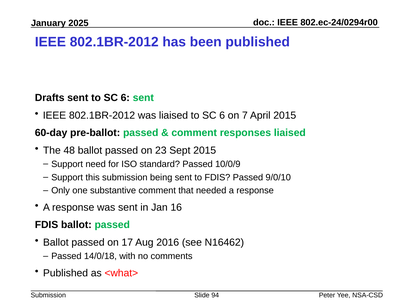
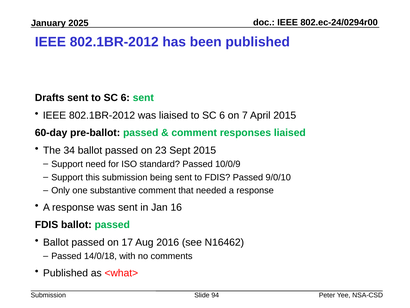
48: 48 -> 34 (69, 150)
